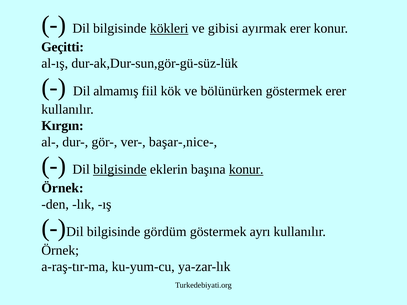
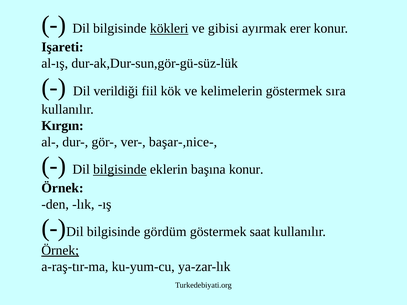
Geçitti: Geçitti -> Işareti (62, 47)
almamış: almamış -> verildiği (116, 91)
bölünürken: bölünürken -> kelimelerin (232, 91)
göstermek erer: erer -> sıra (336, 91)
konur underline: present -> none (246, 170)
ayrı: ayrı -> saat (260, 232)
Örnek underline: none -> present (60, 251)
